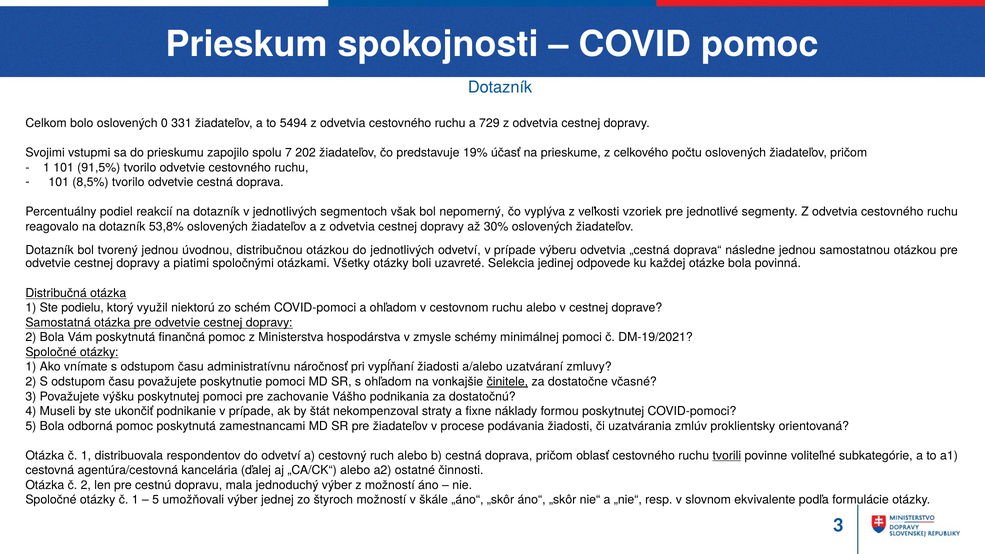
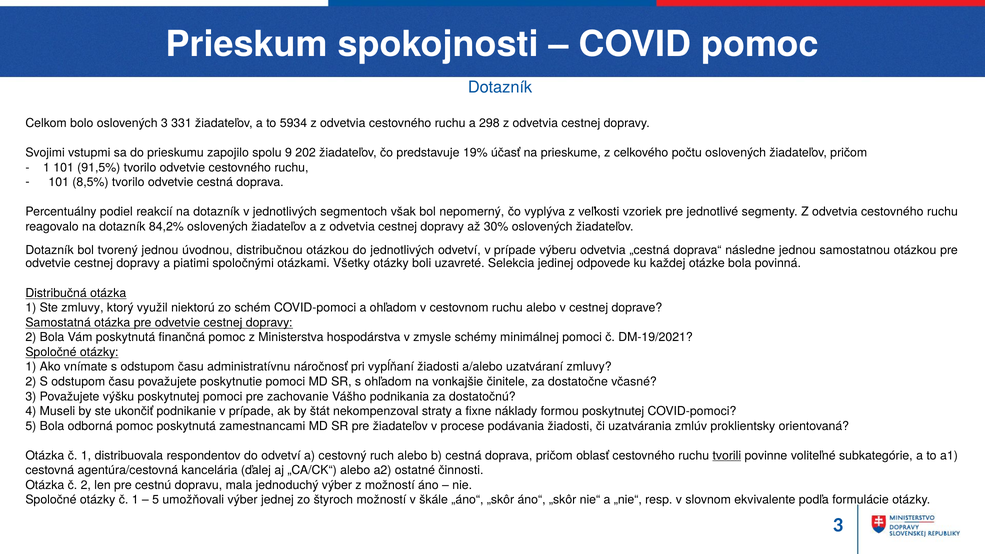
oslovených 0: 0 -> 3 (164, 123)
5494: 5494 -> 5934 (293, 123)
729: 729 -> 298 (489, 123)
7: 7 -> 9 (289, 153)
53,8%: 53,8% -> 84,2% (166, 227)
Ste podielu: podielu -> zmluvy (82, 308)
činitele underline: present -> none (507, 382)
